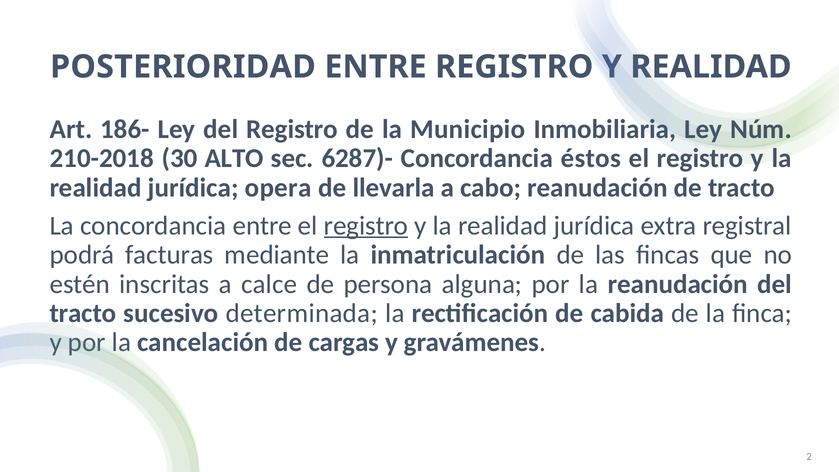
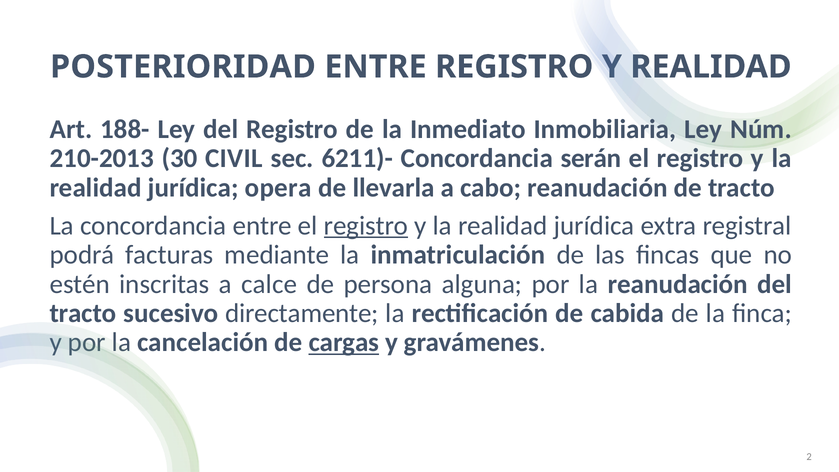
186-: 186- -> 188- (125, 129)
Municipio: Municipio -> Inmediato (468, 129)
210-2018: 210-2018 -> 210-2013 (102, 158)
ALTO: ALTO -> CIVIL (234, 158)
6287)-: 6287)- -> 6211)- (357, 158)
éstos: éstos -> serán (591, 158)
determinada: determinada -> directamente (302, 313)
cargas underline: none -> present (344, 342)
